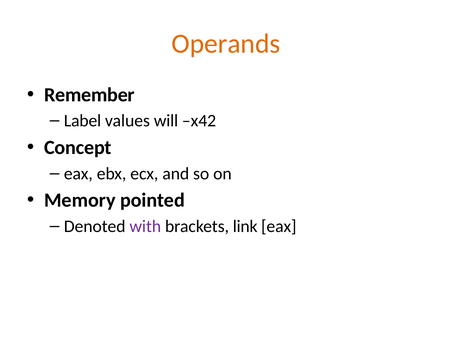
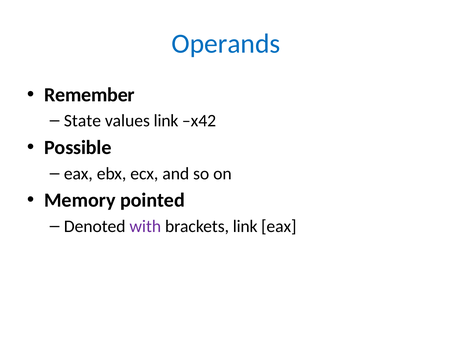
Operands colour: orange -> blue (226, 44)
Label: Label -> State (82, 121)
values will: will -> link (166, 121)
Concept: Concept -> Possible (78, 148)
